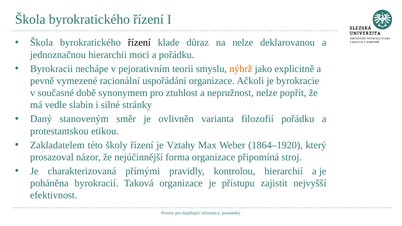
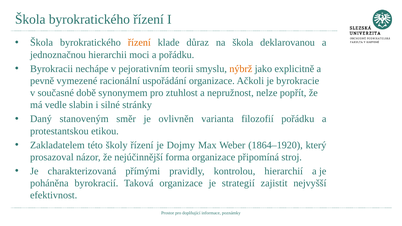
řízení colour: black -> orange (139, 43)
na nelze: nelze -> škola (243, 43)
Vztahy: Vztahy -> Dojmy (181, 145)
přístupu: přístupu -> strategií (238, 183)
